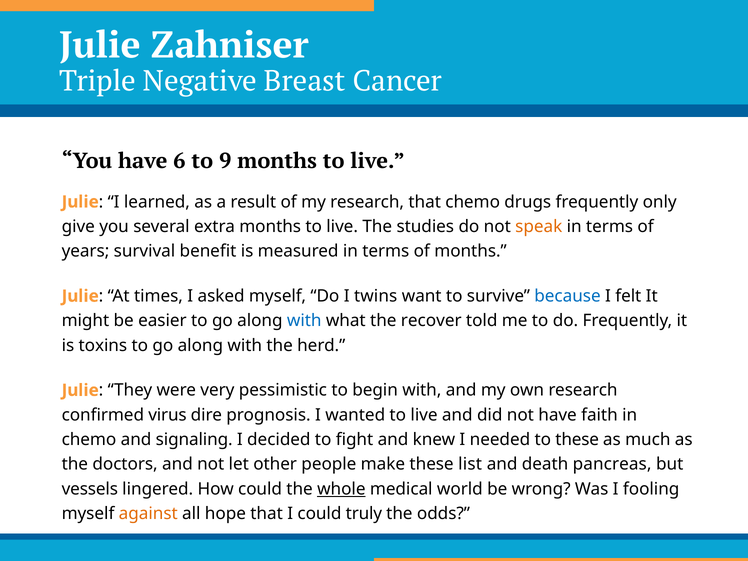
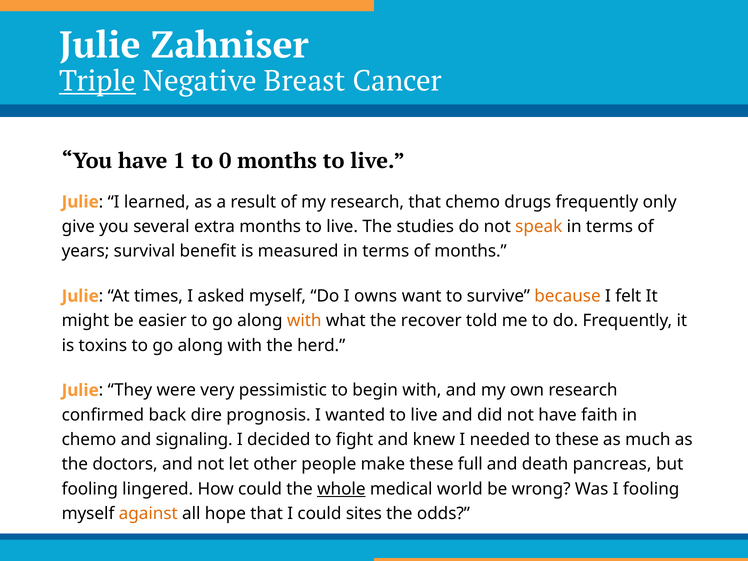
Triple underline: none -> present (97, 81)
6: 6 -> 1 (179, 161)
9: 9 -> 0 (225, 161)
twins: twins -> owns (376, 296)
because colour: blue -> orange (568, 296)
with colour: blue -> orange (304, 321)
virus: virus -> back (167, 415)
list: list -> full (470, 464)
vessels: vessels -> fooling (90, 489)
truly: truly -> sites (364, 514)
